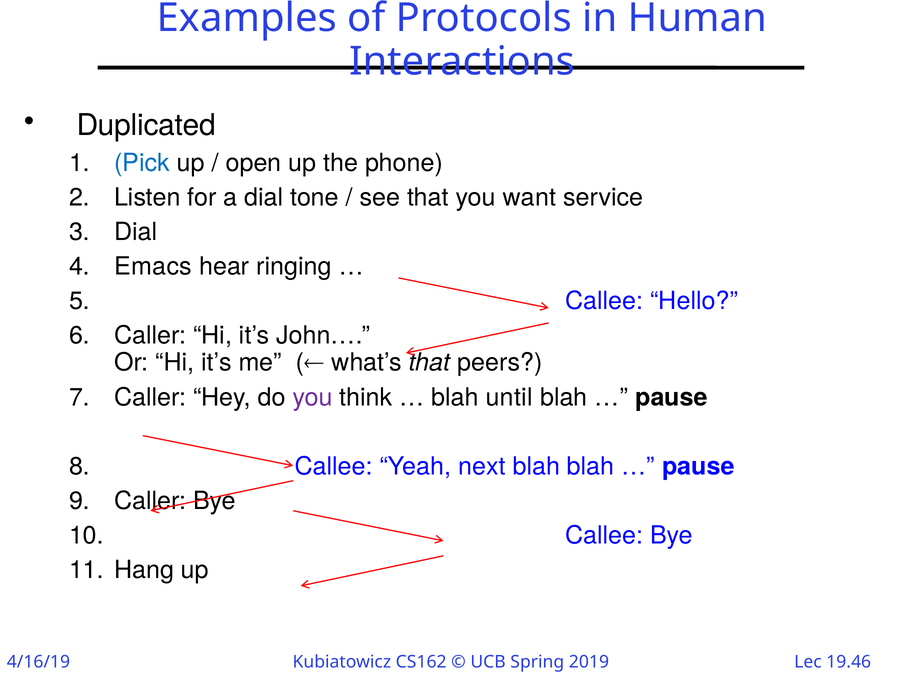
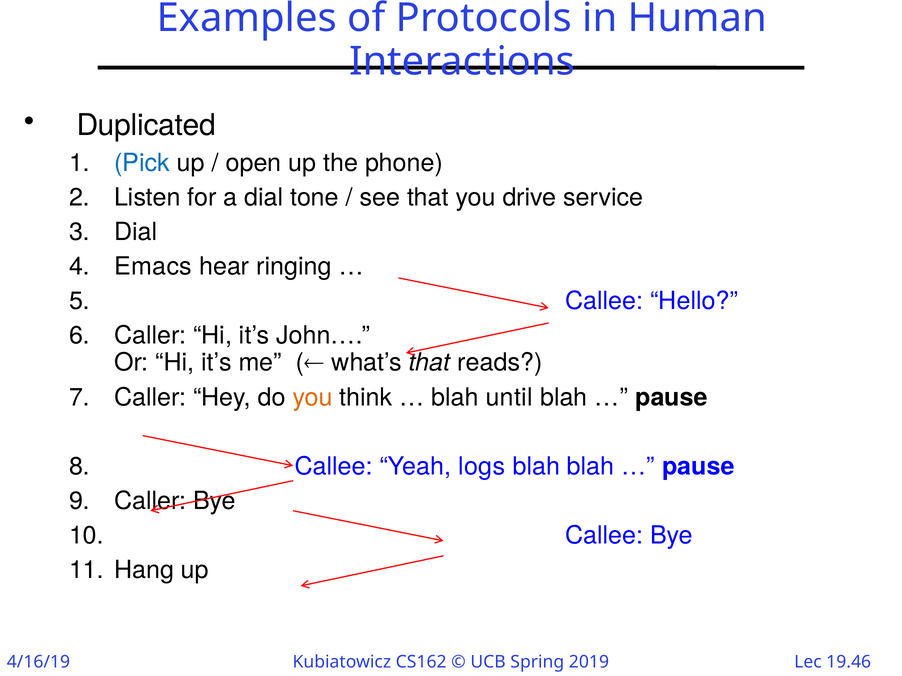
want: want -> drive (530, 198)
peers: peers -> reads (500, 363)
you colour: purple -> orange (313, 398)
next: next -> logs (482, 467)
